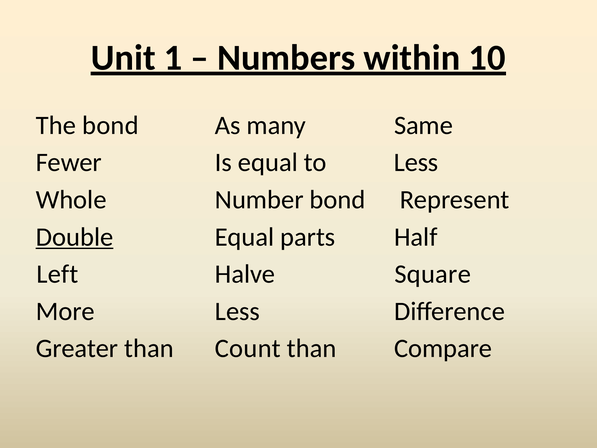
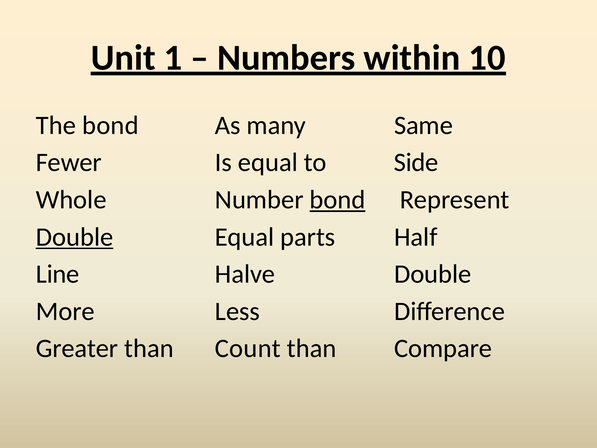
to Less: Less -> Side (416, 162)
bond underline: none -> present (337, 200)
Left: Left -> Line (58, 274)
Halve Square: Square -> Double (433, 274)
